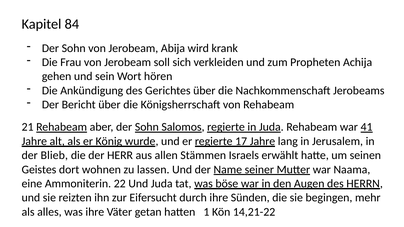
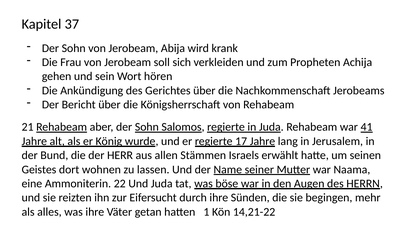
84: 84 -> 37 (72, 24)
Blieb: Blieb -> Bund (54, 156)
